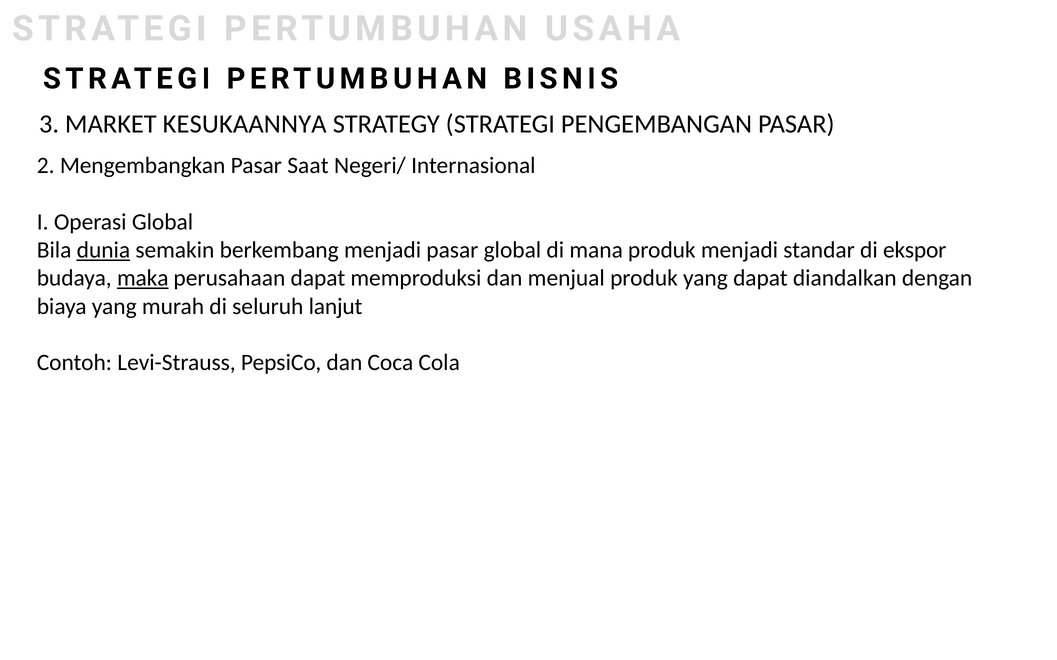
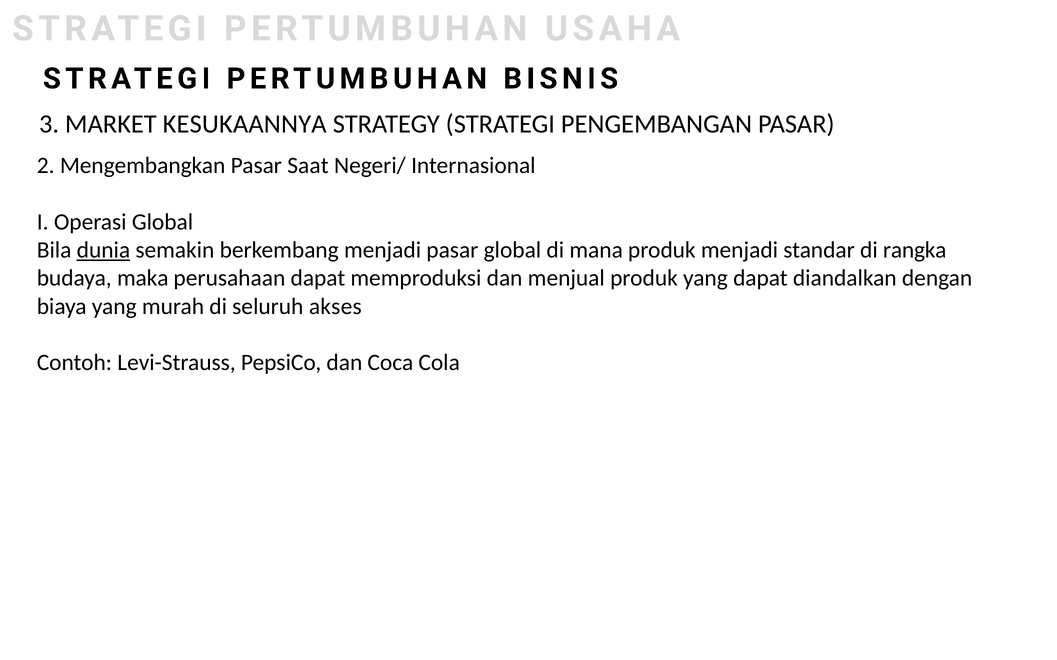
ekspor: ekspor -> rangka (915, 250)
maka underline: present -> none (143, 279)
lanjut: lanjut -> akses (335, 307)
